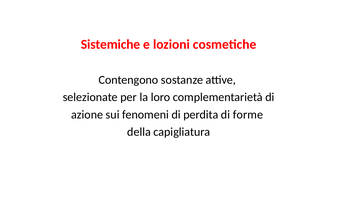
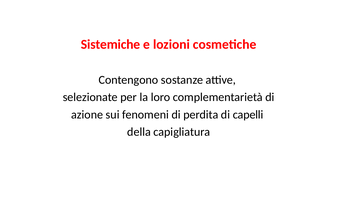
forme: forme -> capelli (248, 114)
